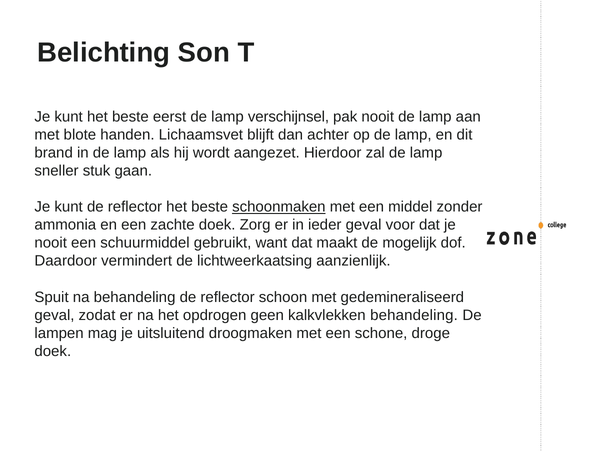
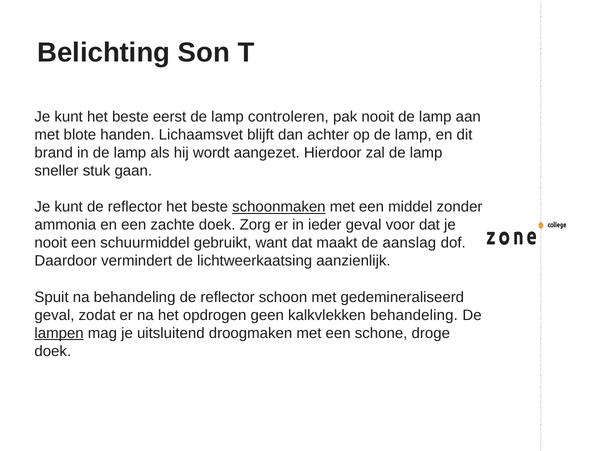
verschijnsel: verschijnsel -> controleren (288, 117)
mogelijk: mogelijk -> aanslag (409, 243)
lampen underline: none -> present (59, 333)
